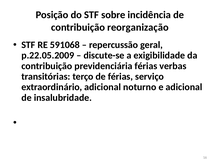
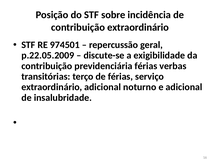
contribuição reorganização: reorganização -> extraordinário (138, 27)
591068: 591068 -> 974501 (65, 45)
